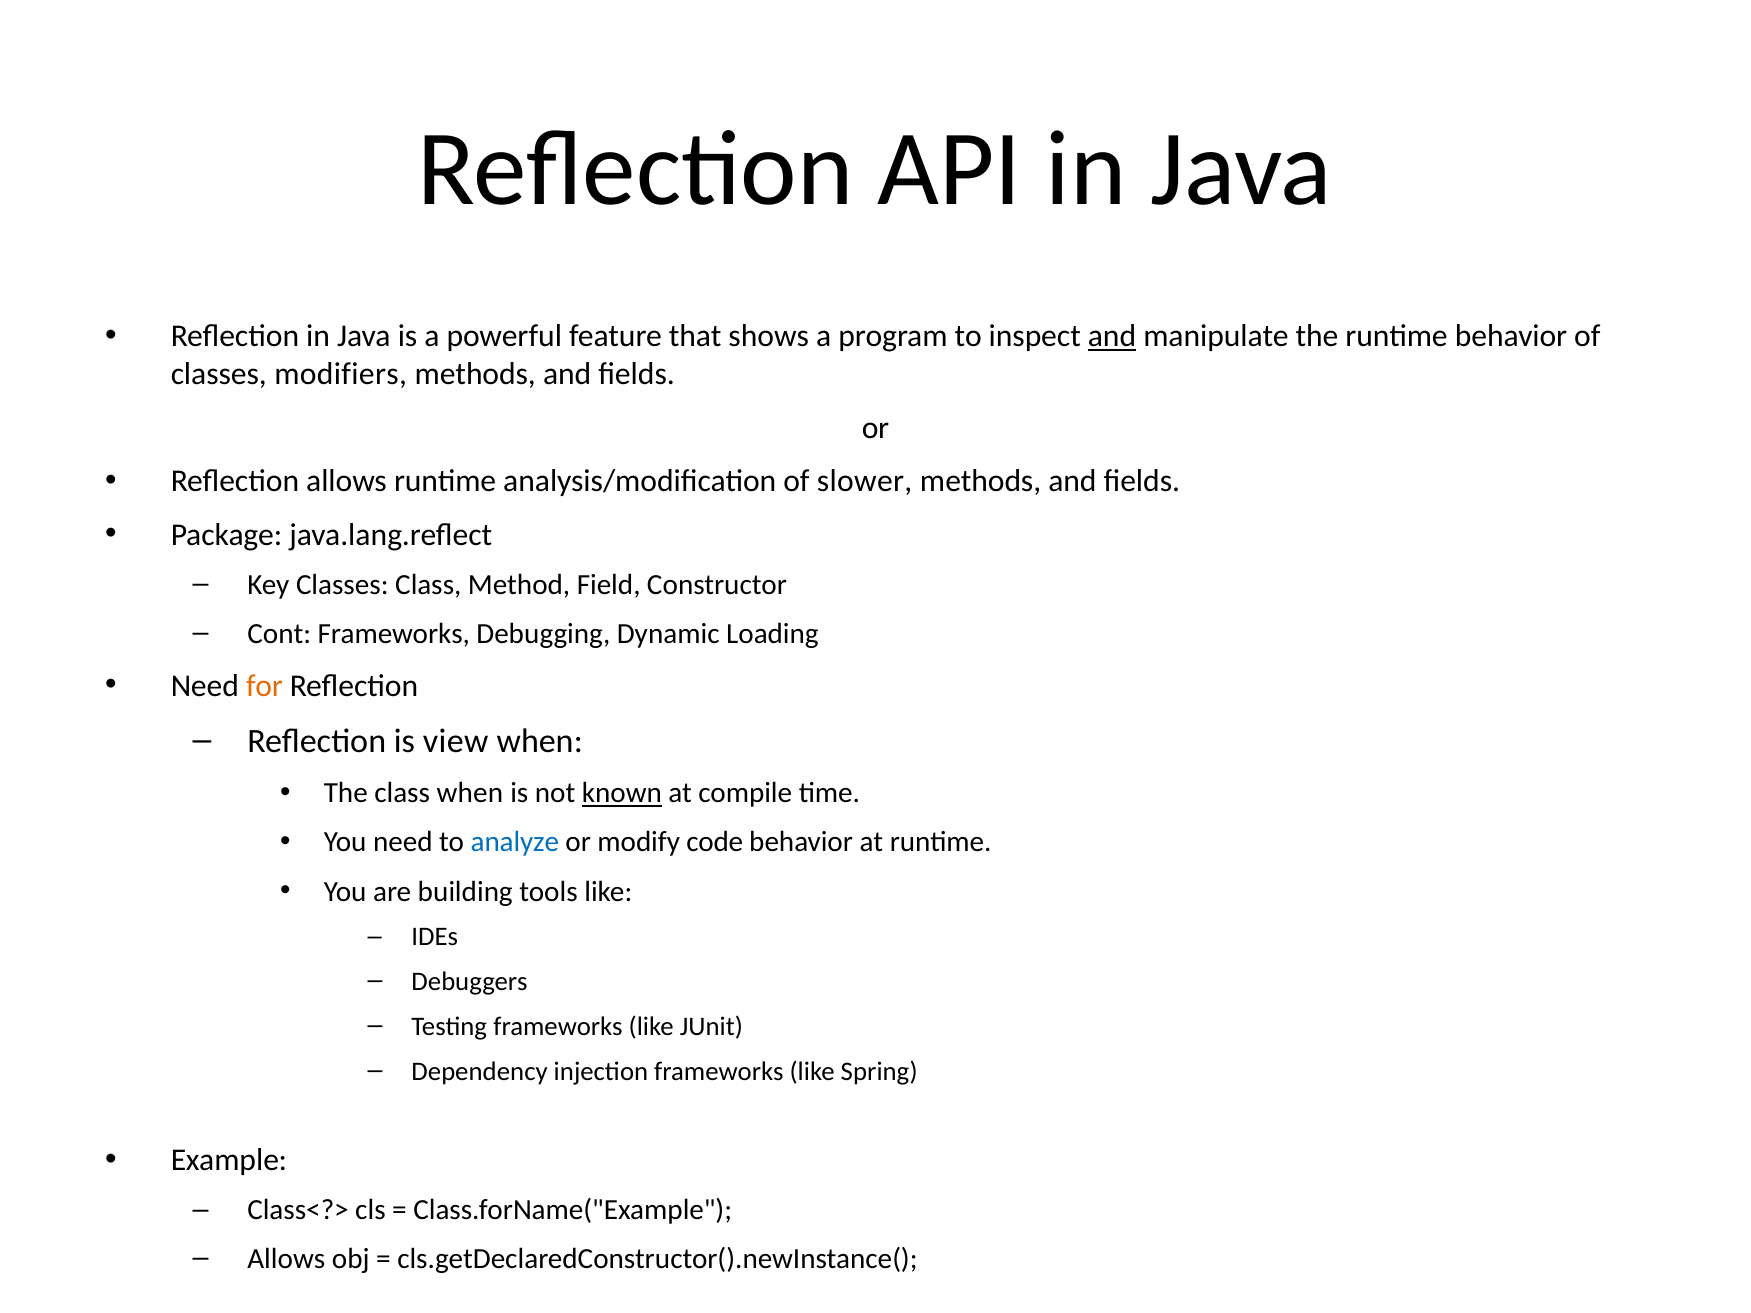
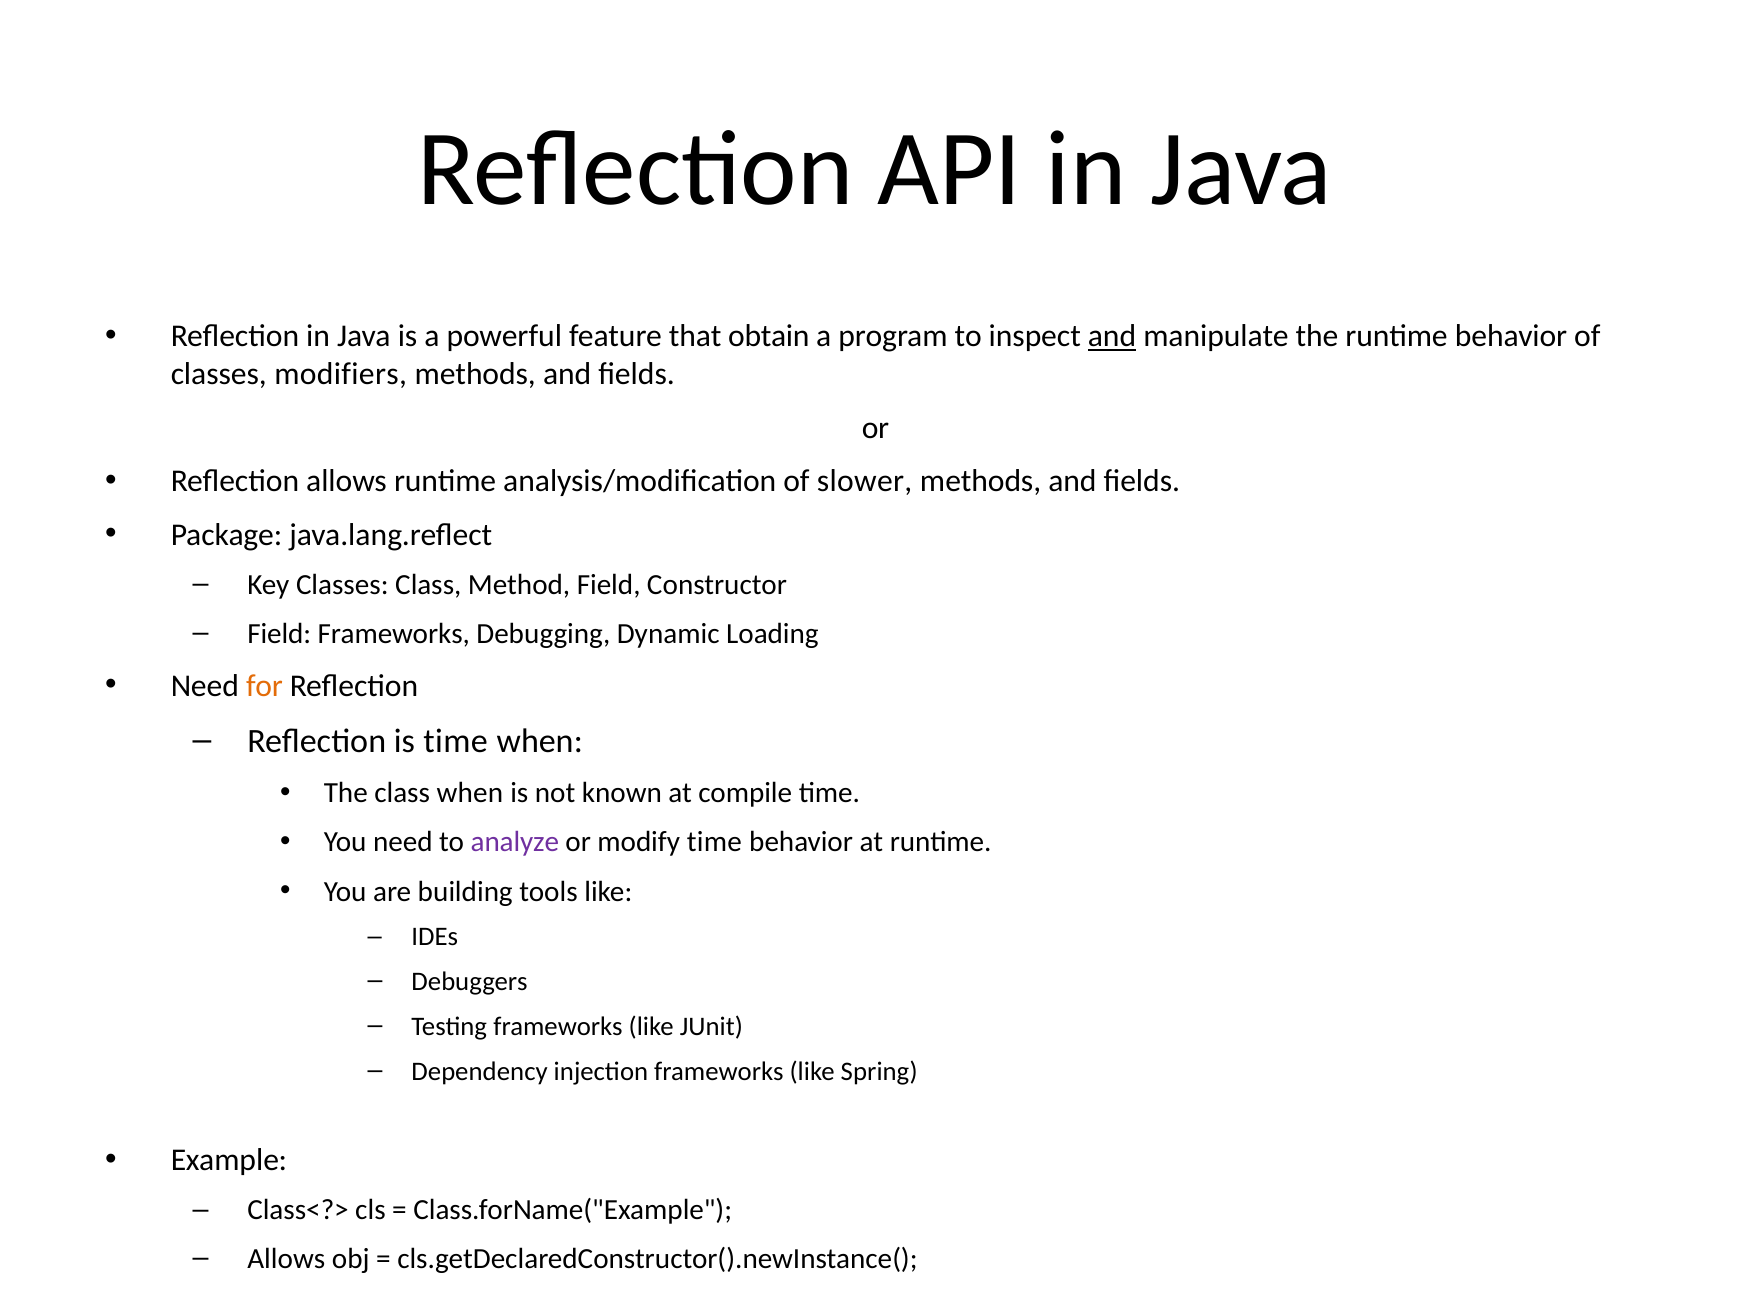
shows: shows -> obtain (769, 336)
Cont: Cont -> Field (279, 634)
is view: view -> time (456, 742)
known underline: present -> none (622, 793)
analyze colour: blue -> purple (515, 843)
modify code: code -> time (714, 843)
